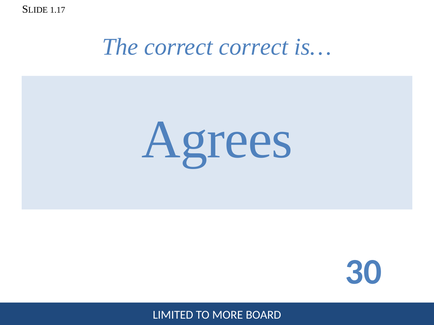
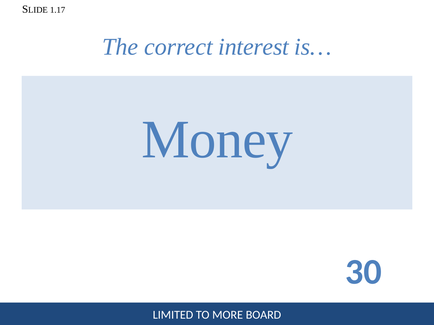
correct correct: correct -> interest (254, 47)
Agrees: Agrees -> Money (217, 140)
